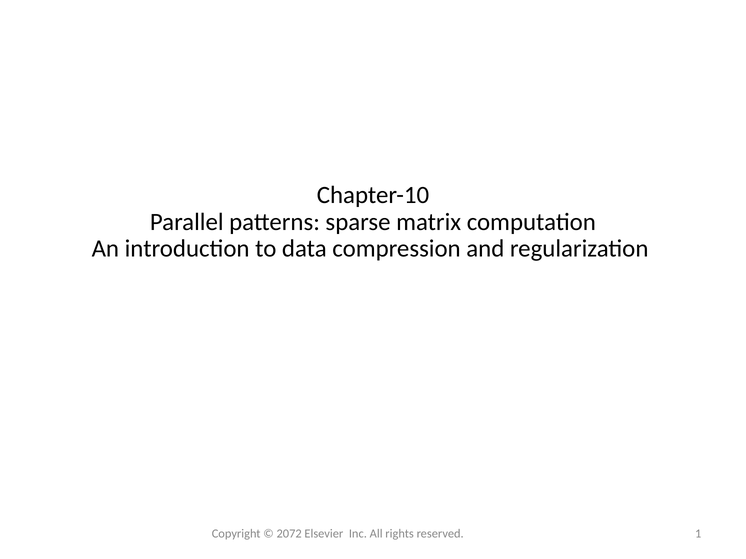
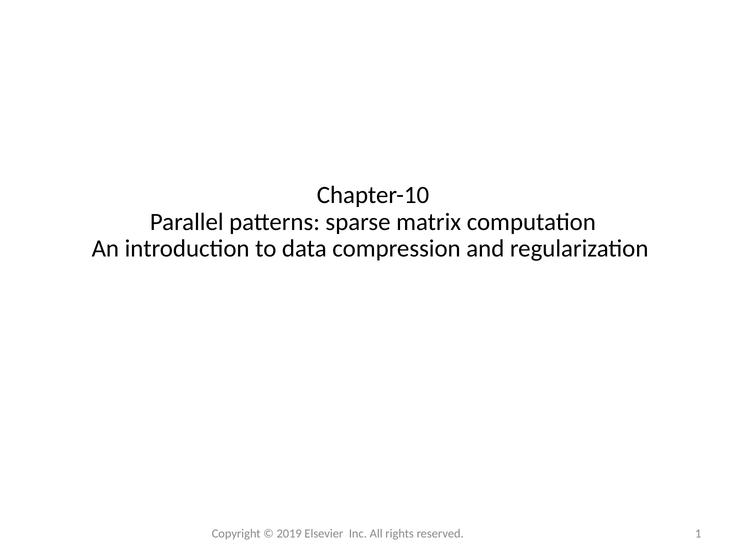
2072: 2072 -> 2019 (289, 534)
